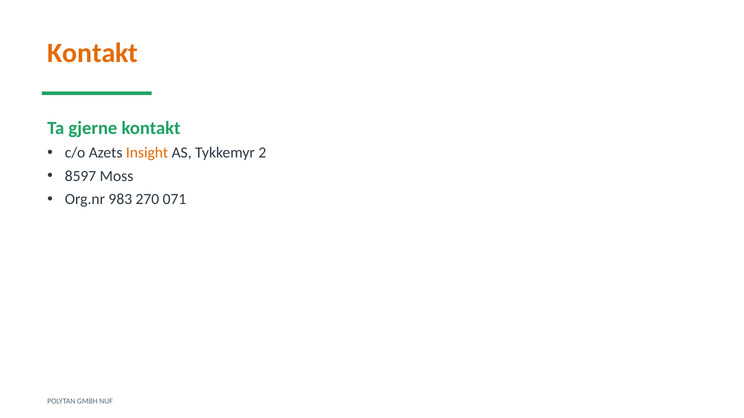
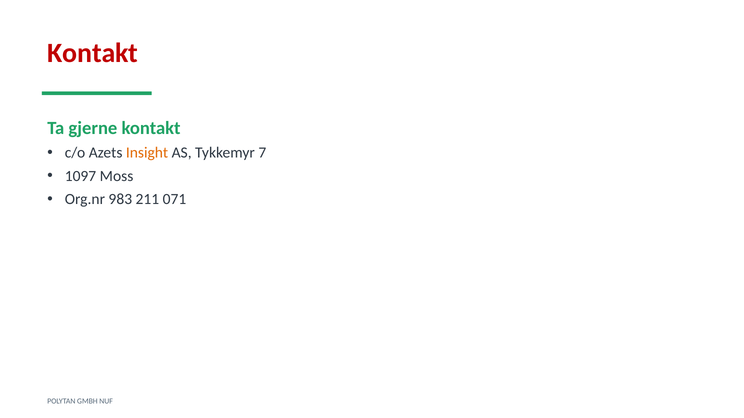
Kontakt colour: orange -> red (93, 53)
2: 2 -> 7 (262, 153)
8597: 8597 -> 1097 (80, 176)
270: 270 -> 211 (147, 200)
